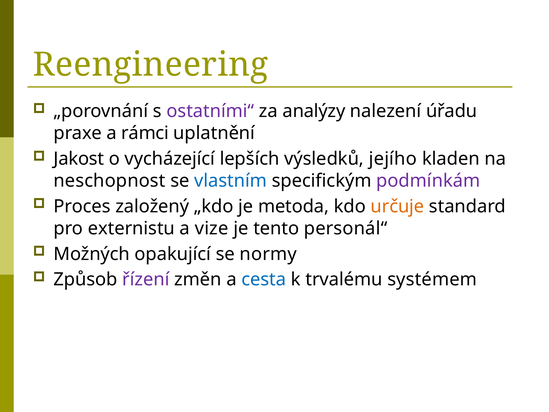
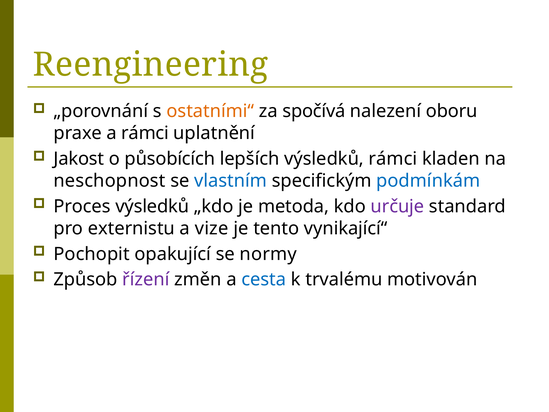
ostatními“ colour: purple -> orange (210, 111)
analýzy: analýzy -> spočívá (314, 111)
úřadu: úřadu -> oboru (452, 111)
vycházející: vycházející -> působících (170, 159)
výsledků jejího: jejího -> rámci (393, 159)
podmínkám colour: purple -> blue (428, 181)
Proces založený: založený -> výsledků (152, 206)
určuje colour: orange -> purple (397, 206)
personál“: personál“ -> vynikající“ (346, 228)
Možných: Možných -> Pochopit (92, 254)
systémem: systémem -> motivován (432, 279)
